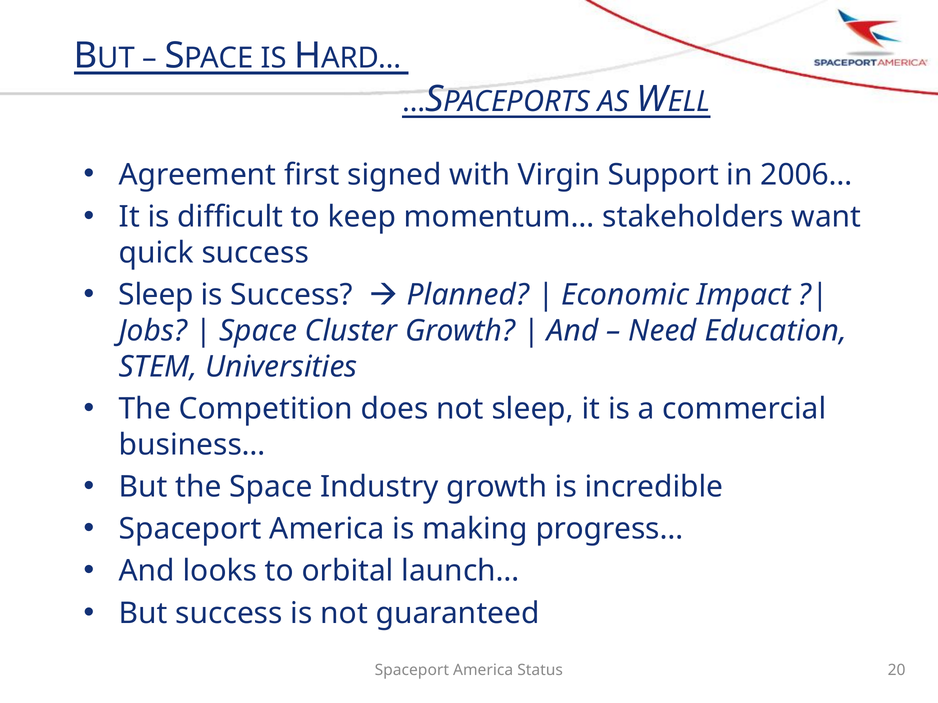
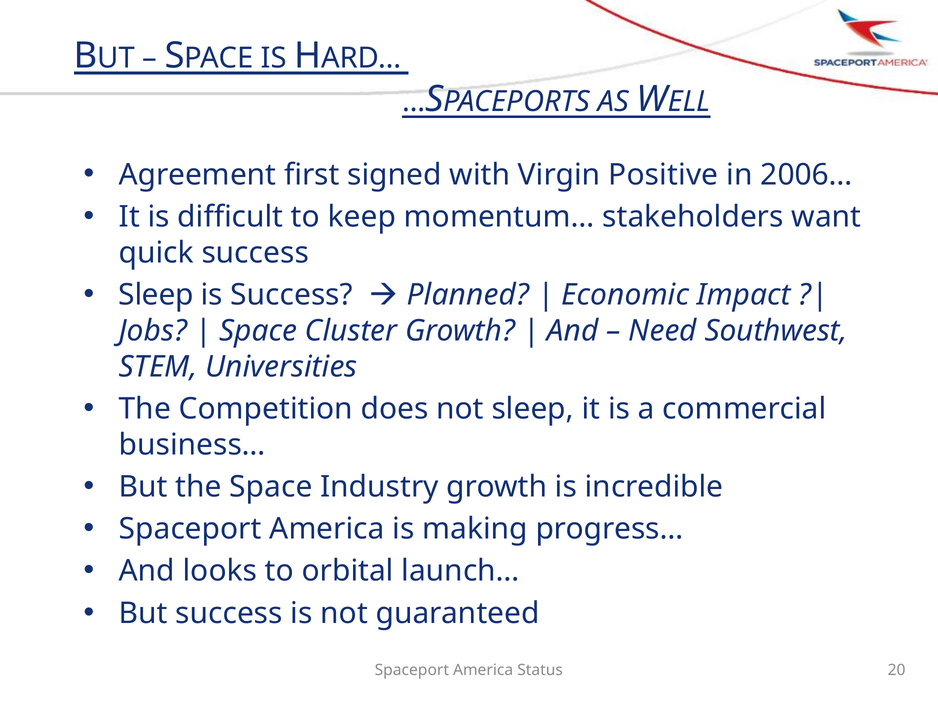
Support: Support -> Positive (663, 175)
Education: Education -> Southwest (776, 331)
